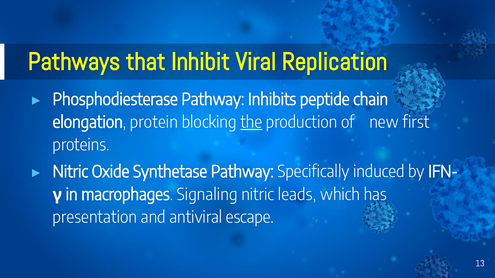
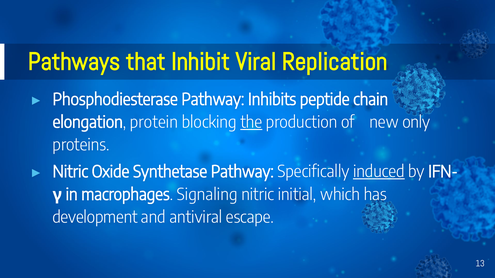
first: first -> only (416, 122)
induced underline: none -> present (379, 172)
leads: leads -> initial (297, 195)
presentation: presentation -> development (95, 218)
